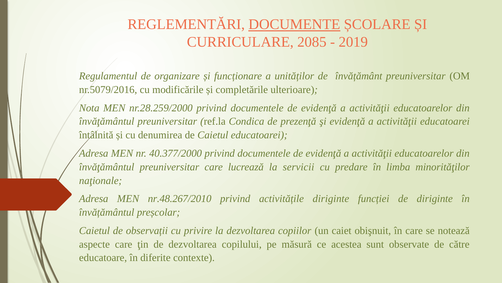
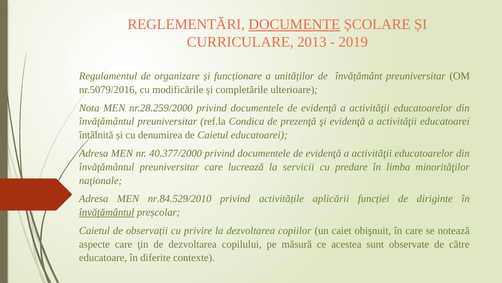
2085: 2085 -> 2013 (312, 42)
nr.48.267/2010: nr.48.267/2010 -> nr.84.529/2010 (180, 198)
activitățile diriginte: diriginte -> aplicării (331, 198)
învățământul underline: none -> present (107, 212)
